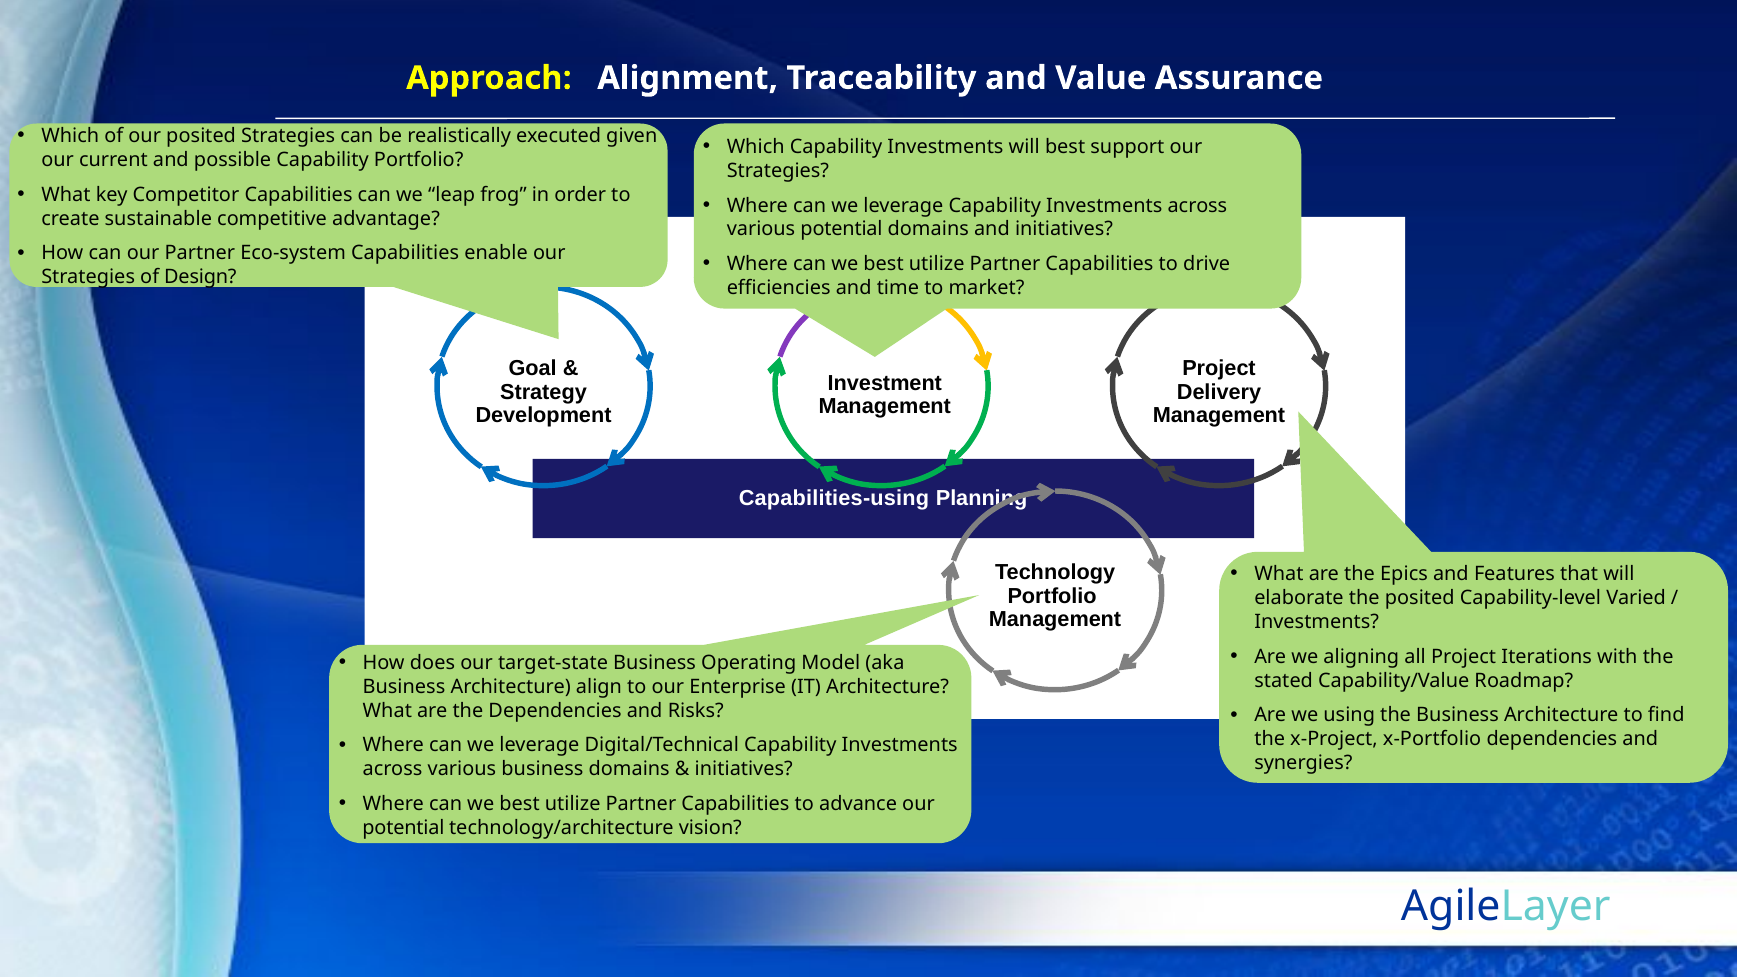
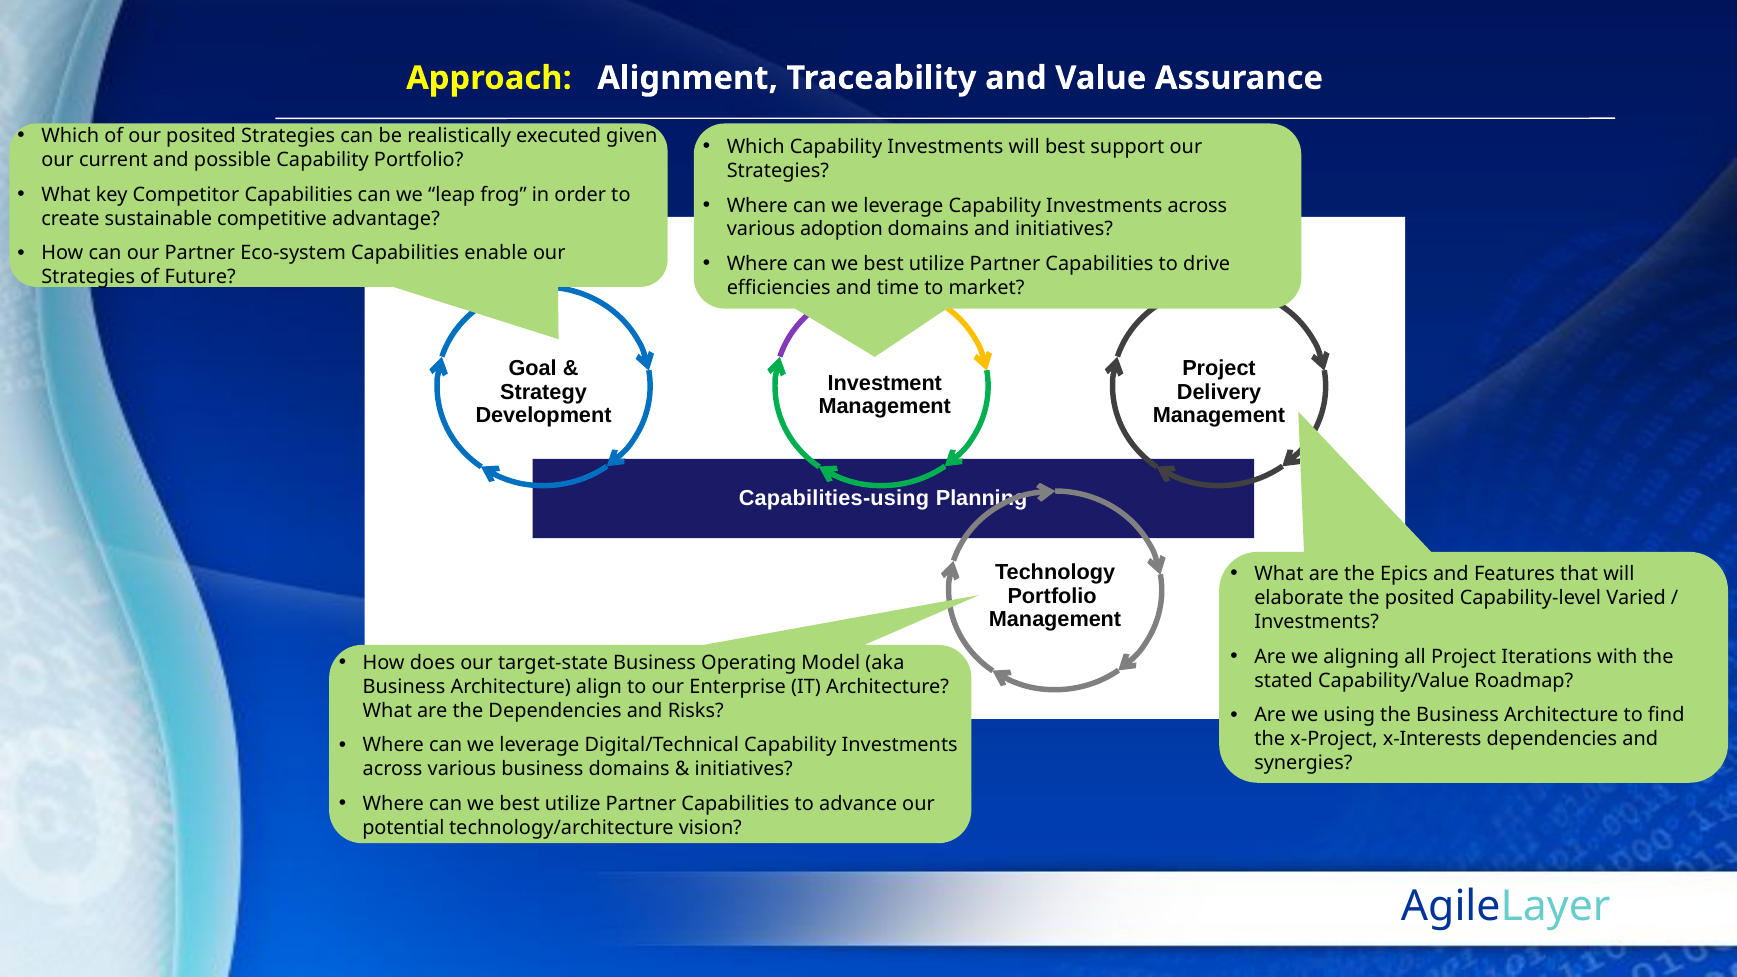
various potential: potential -> adoption (842, 229)
Design: Design -> Future (200, 277)
x-Portfolio: x-Portfolio -> x-Interests (1432, 739)
